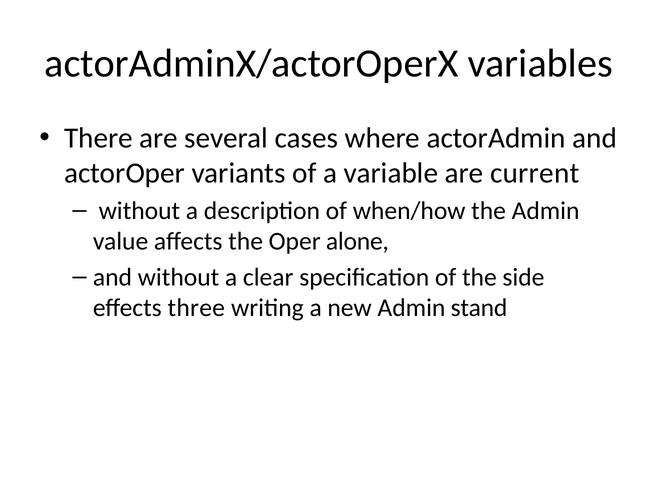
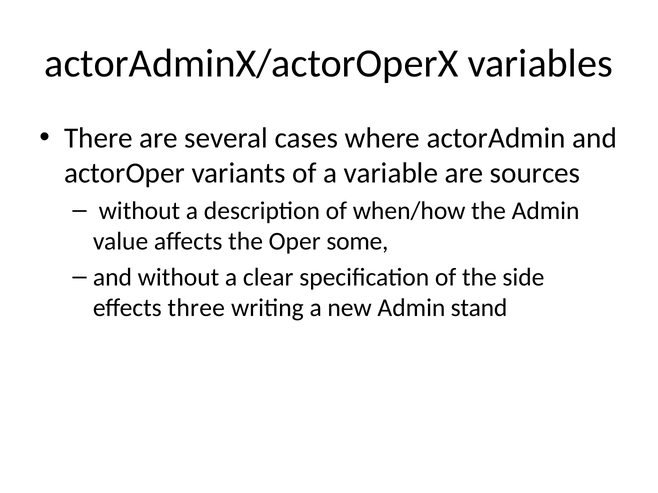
current: current -> sources (535, 173)
alone: alone -> some (357, 242)
